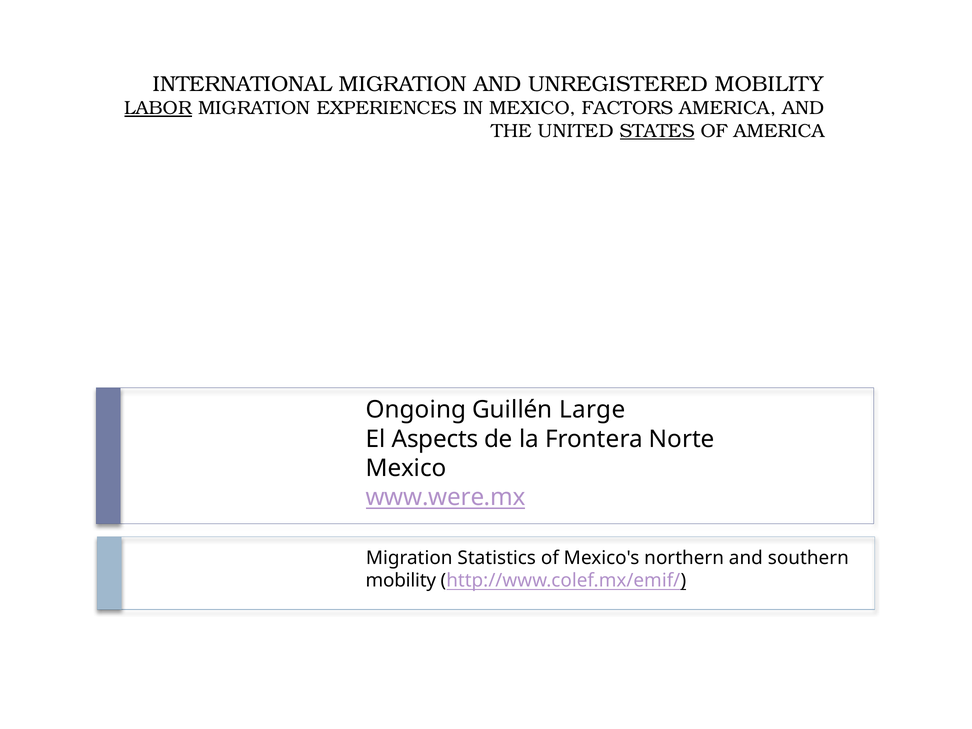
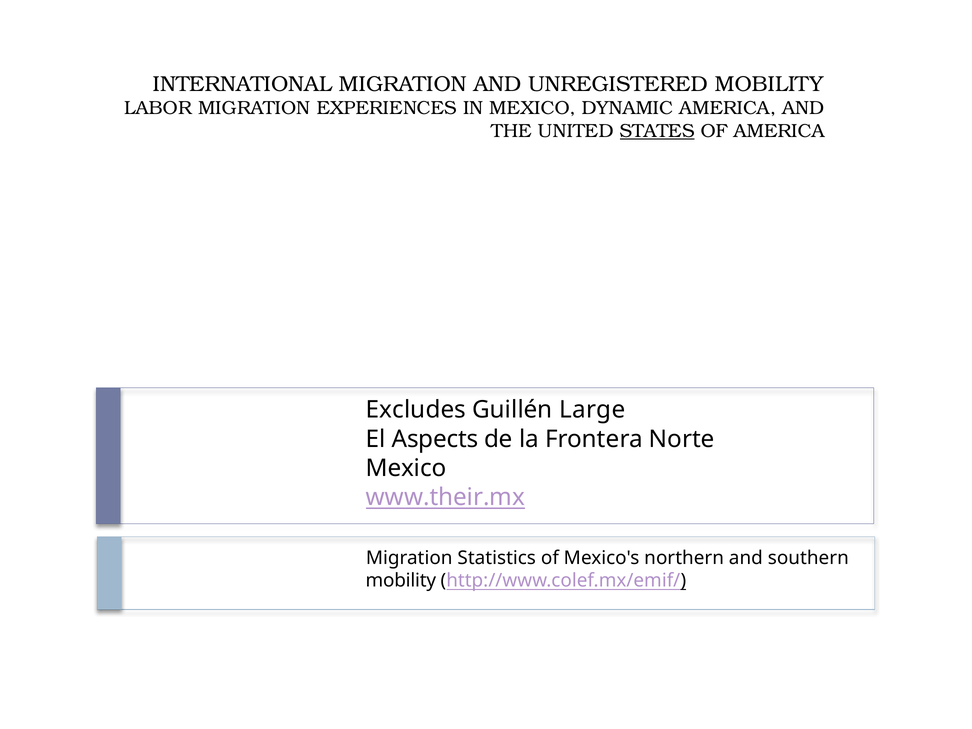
LABOR underline: present -> none (158, 108)
FACTORS: FACTORS -> DYNAMIC (627, 108)
Ongoing: Ongoing -> Excludes (416, 410)
www.were.mx: www.were.mx -> www.their.mx (445, 497)
